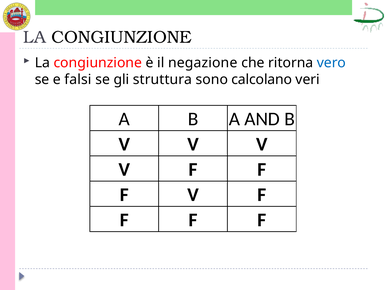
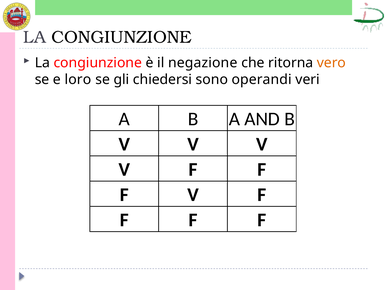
vero colour: blue -> orange (331, 63)
falsi: falsi -> loro (78, 80)
struttura: struttura -> chiedersi (163, 80)
calcolano: calcolano -> operandi (262, 80)
